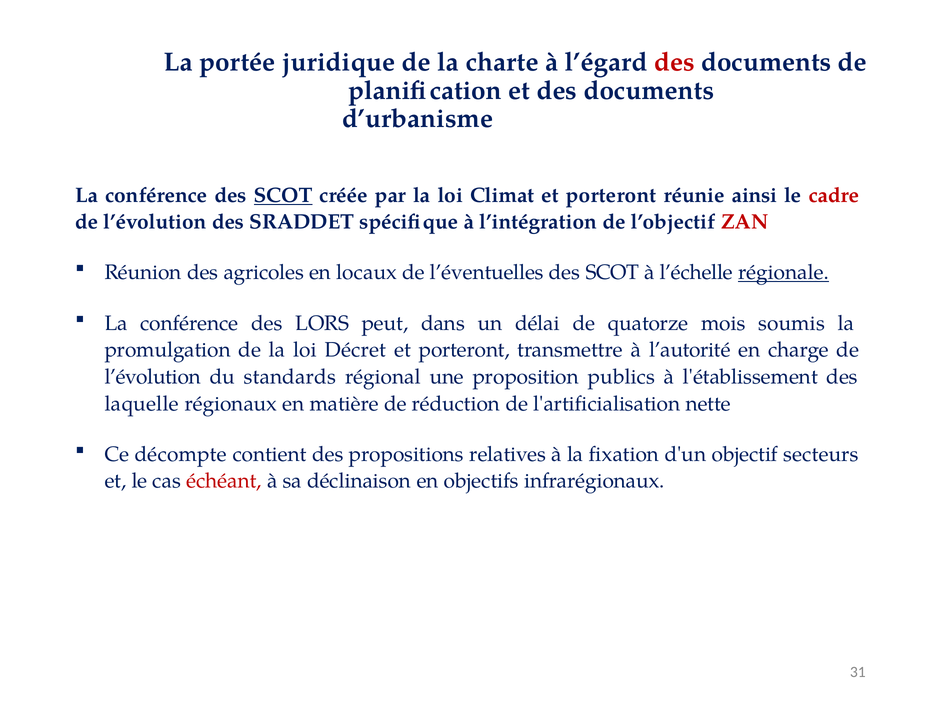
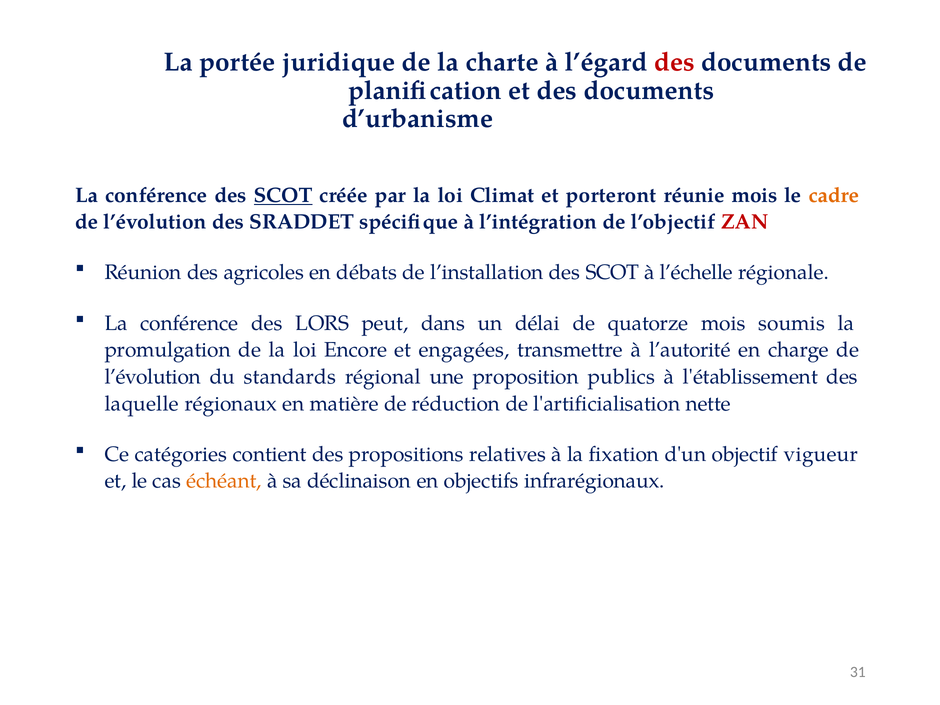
réunie ainsi: ainsi -> mois (755, 196)
cadre colour: red -> orange (834, 196)
locaux: locaux -> débats (367, 273)
l’éventuelles: l’éventuelles -> l’installation (487, 273)
régionale underline: present -> none (784, 273)
Décret: Décret -> Encore (356, 350)
porteront: porteront -> engagées (464, 350)
décompte: décompte -> catégories (181, 454)
secteurs: secteurs -> vigueur (821, 454)
échéant colour: red -> orange (224, 481)
